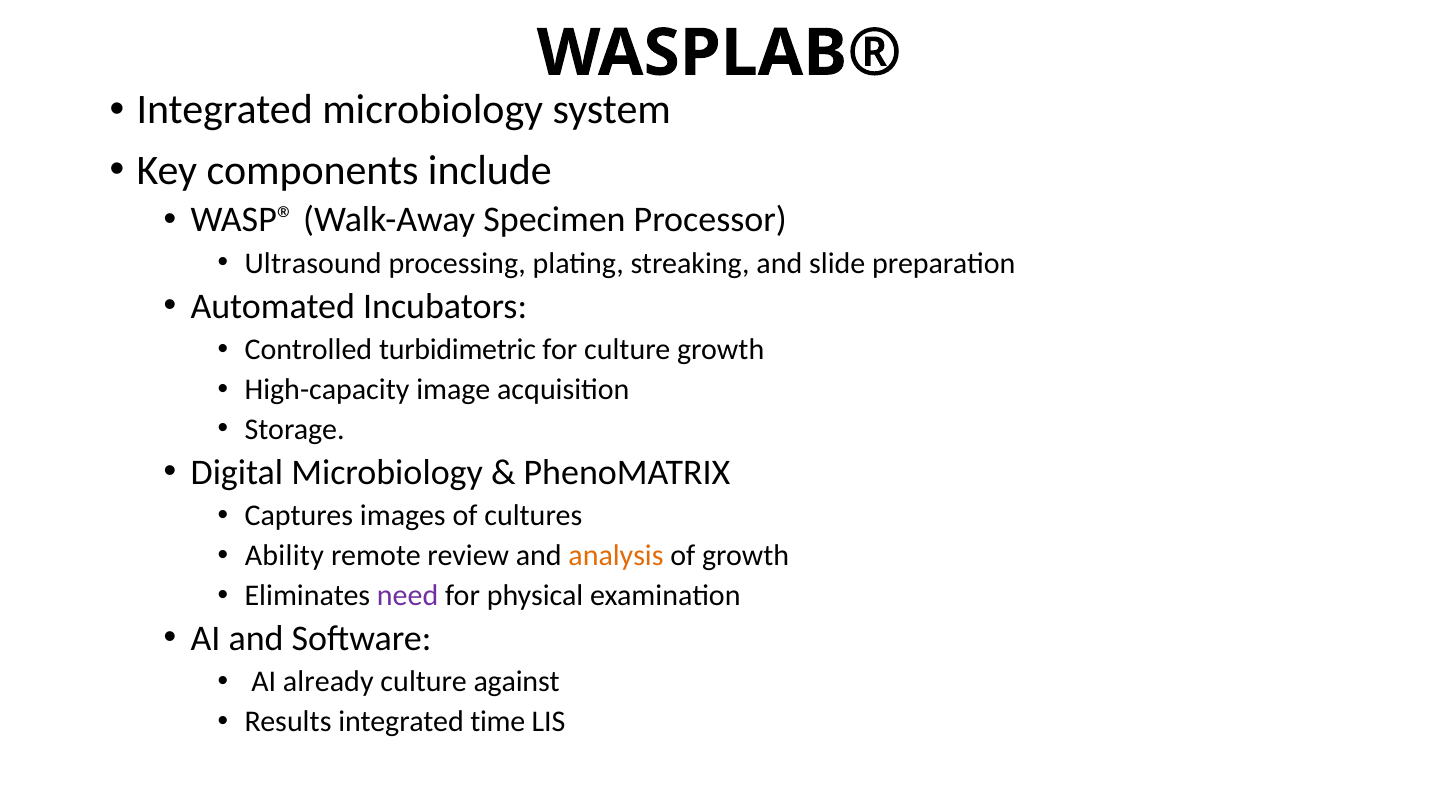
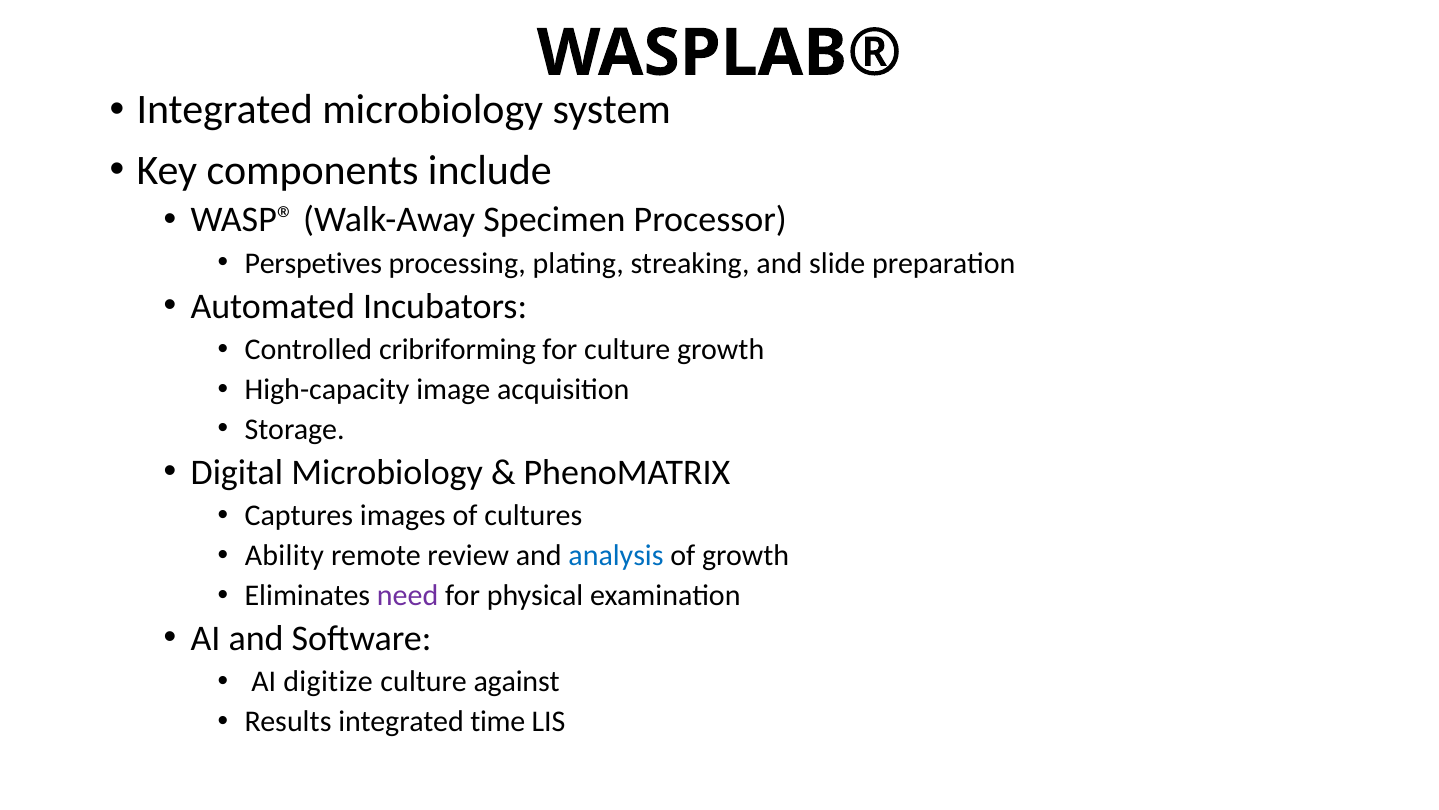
Ultrasound: Ultrasound -> Perspetives (313, 263)
turbidimetric: turbidimetric -> cribriforming (457, 349)
analysis colour: orange -> blue (616, 555)
already: already -> digitize (328, 681)
